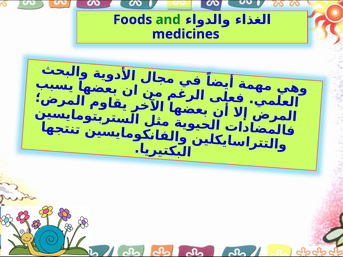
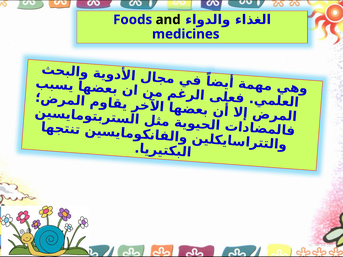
and colour: green -> black (168, 20)
